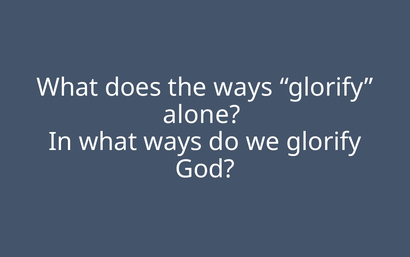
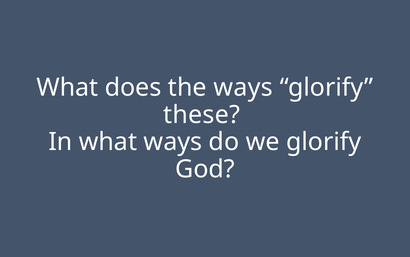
alone: alone -> these (202, 114)
